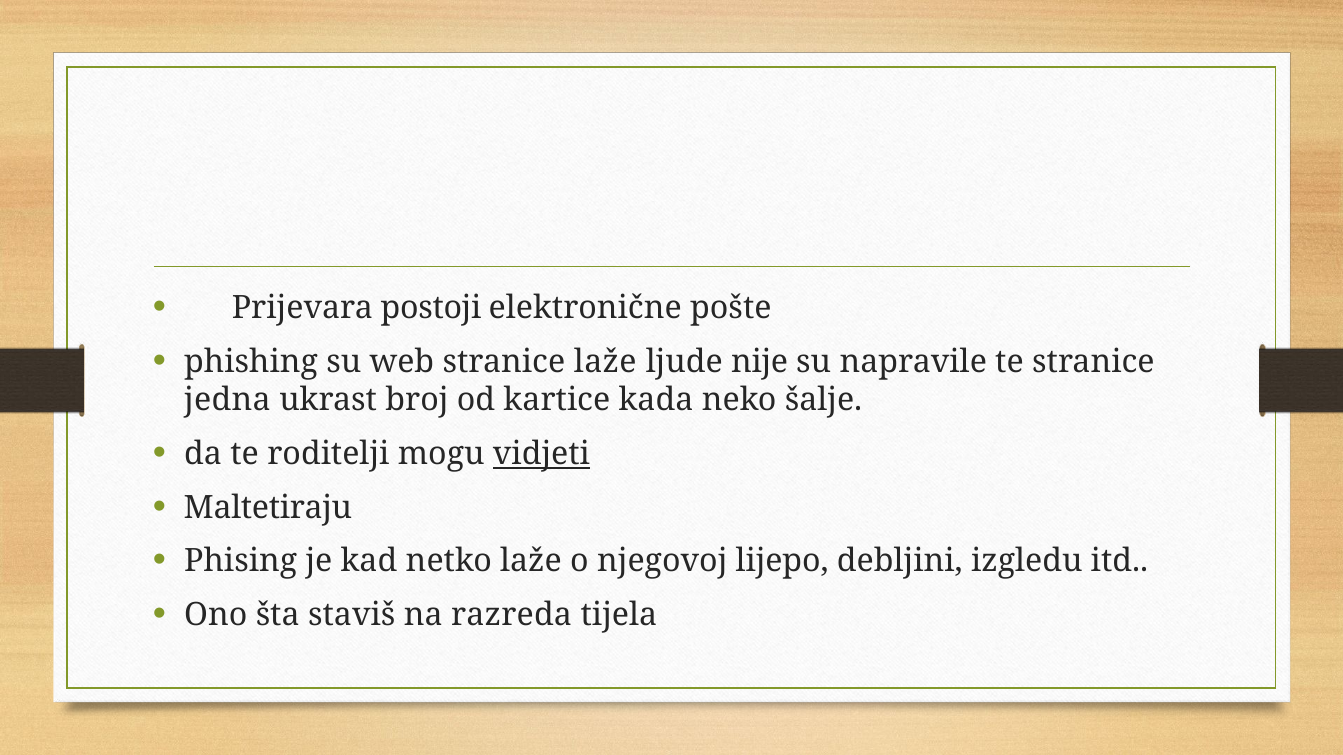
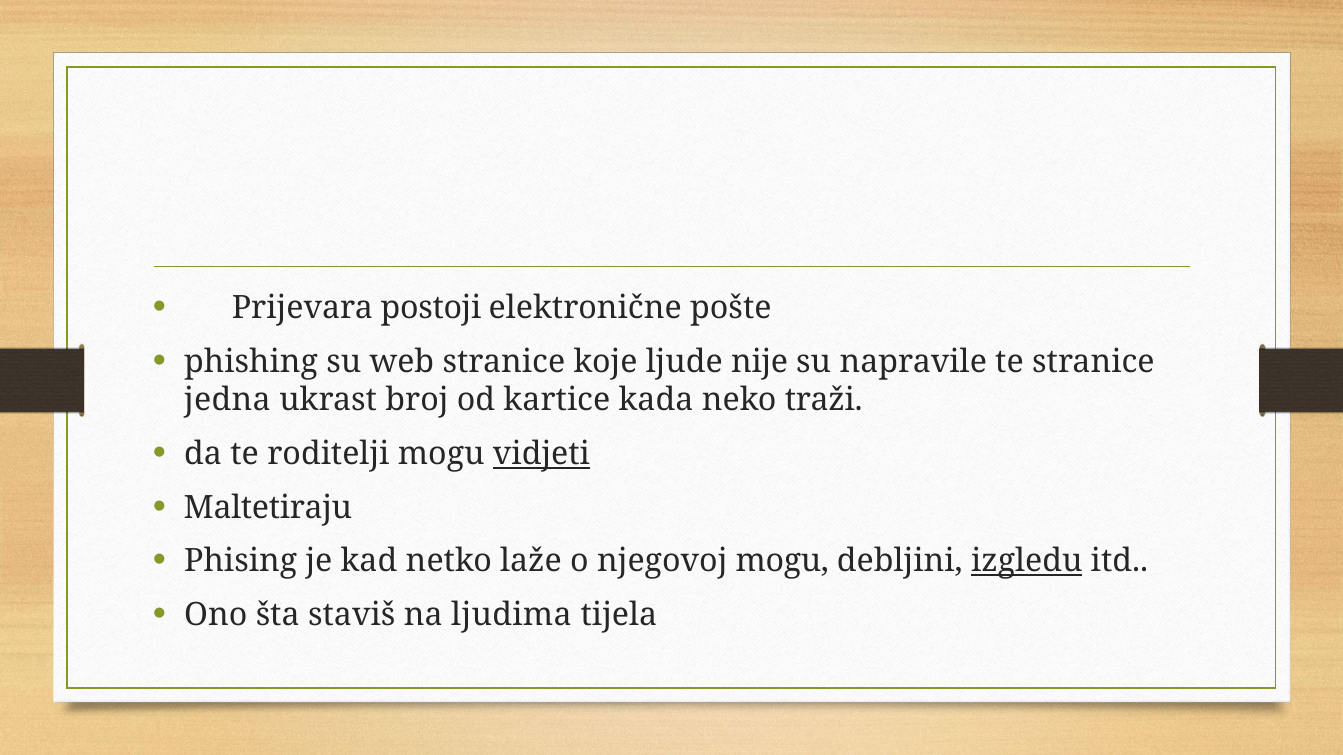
stranice laže: laže -> koje (606, 362)
šalje: šalje -> traži (824, 401)
njegovoj lijepo: lijepo -> mogu (782, 562)
izgledu underline: none -> present (1027, 562)
razreda: razreda -> ljudima (512, 615)
